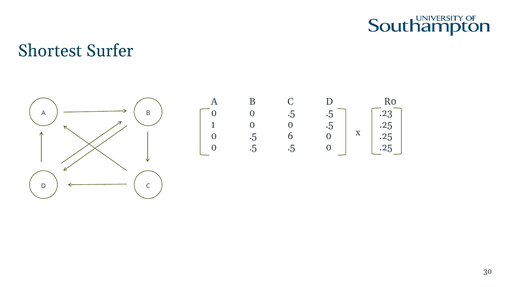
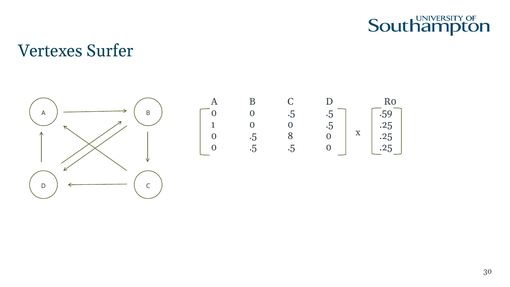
Shortest: Shortest -> Vertexes (50, 51)
.23: .23 -> .59 (386, 113)
6: 6 -> 8 (290, 136)
